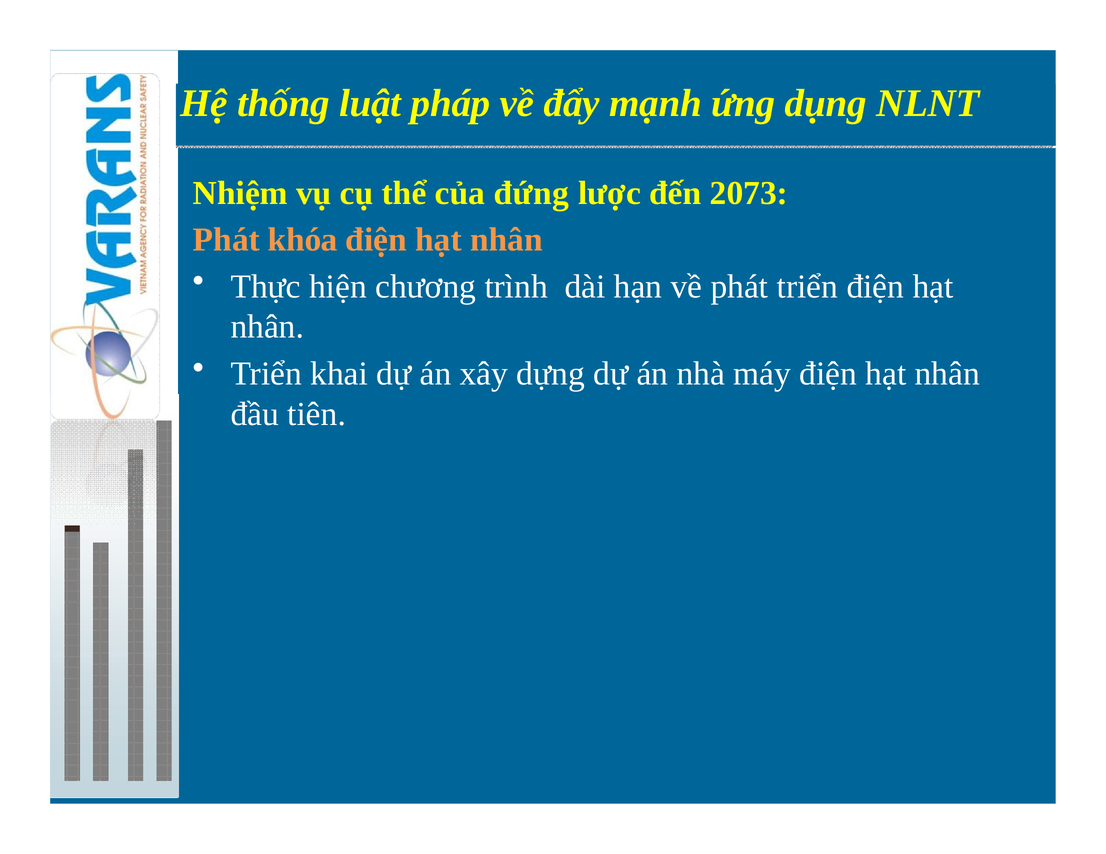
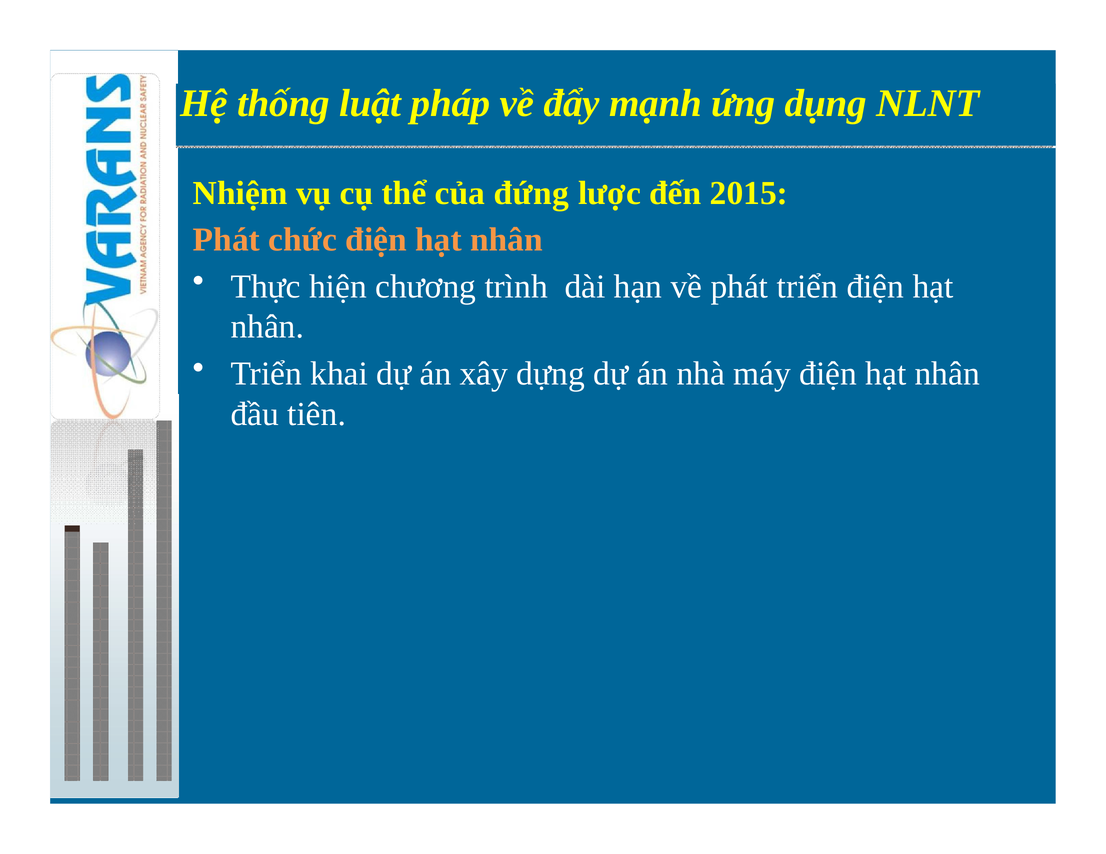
2073: 2073 -> 2015 (749, 193)
khóa: khóa -> chức (303, 240)
